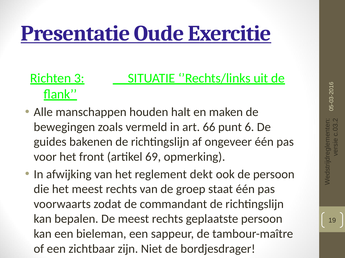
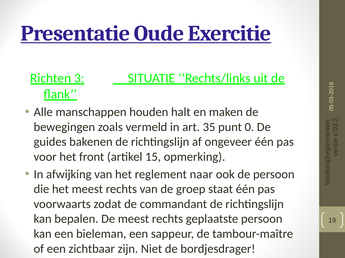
66: 66 -> 35 (209, 127)
punt 6: 6 -> 0 (249, 127)
69: 69 -> 15 (153, 157)
dekt: dekt -> naar (201, 175)
